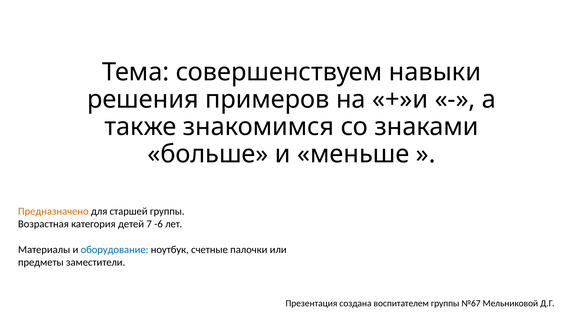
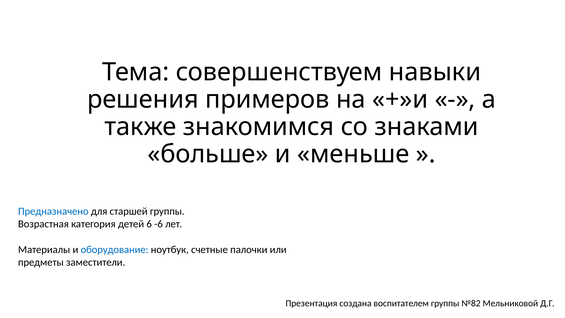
Предназначено colour: orange -> blue (53, 211)
7: 7 -> 6 (149, 224)
№67: №67 -> №82 (471, 303)
